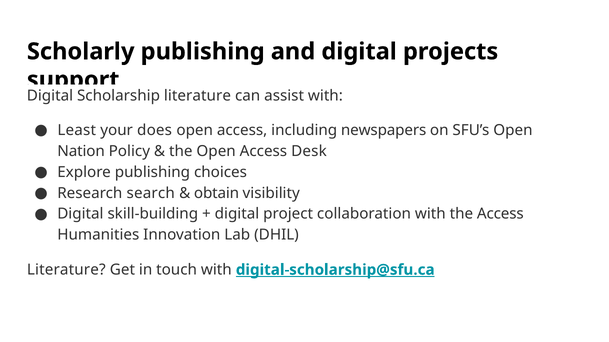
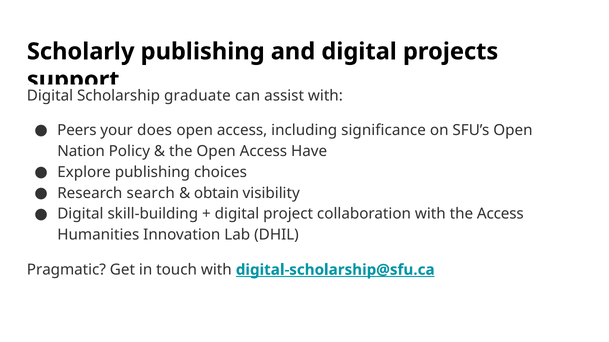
Scholarship literature: literature -> graduate (197, 96)
Least: Least -> Peers (77, 130)
newspapers: newspapers -> significance (384, 130)
Desk: Desk -> Have (309, 151)
Literature: Literature -> Pragmatic (66, 270)
